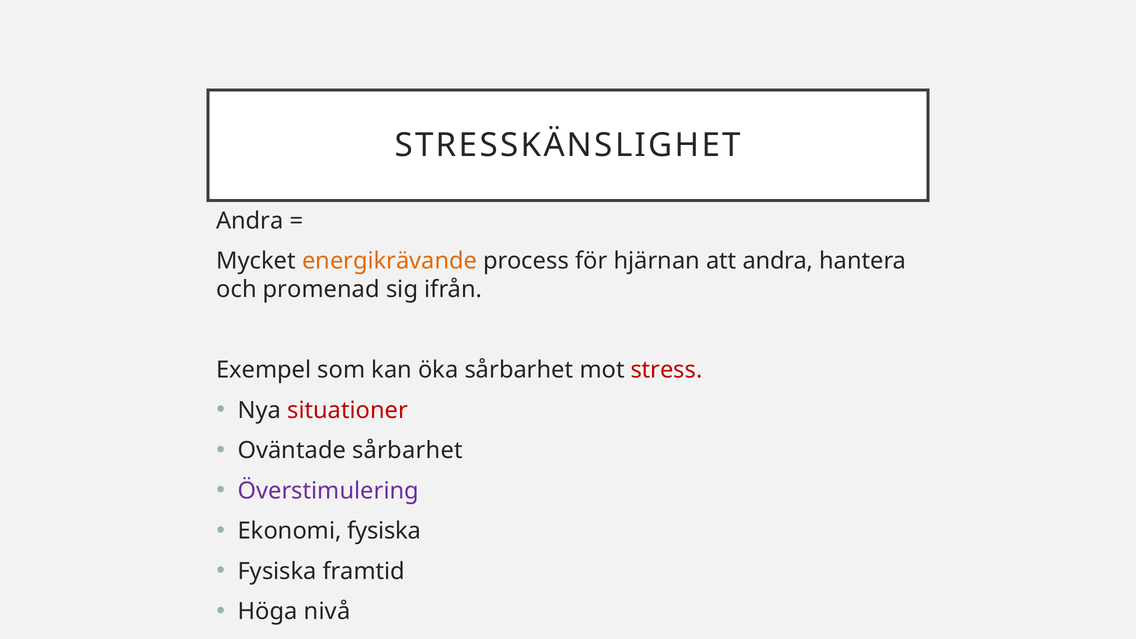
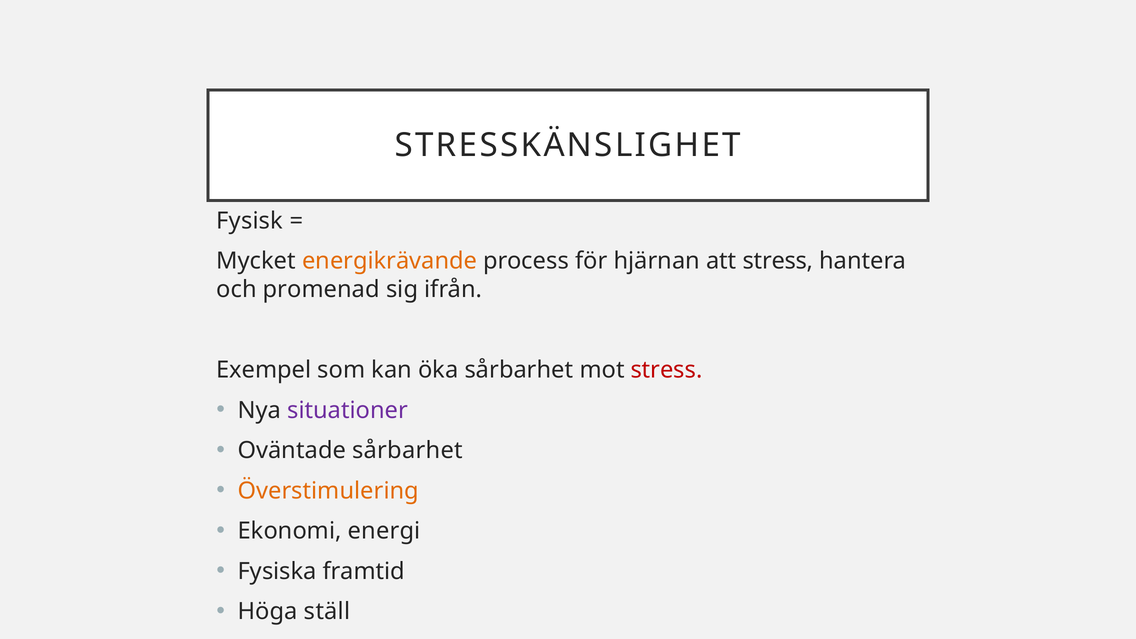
Andra: Andra -> Fysisk (250, 221)
att andra: andra -> stress (778, 261)
situationer colour: red -> purple (348, 410)
Överstimulering colour: purple -> orange (328, 491)
Ekonomi fysiska: fysiska -> energi (384, 531)
nivå: nivå -> ställ (327, 611)
